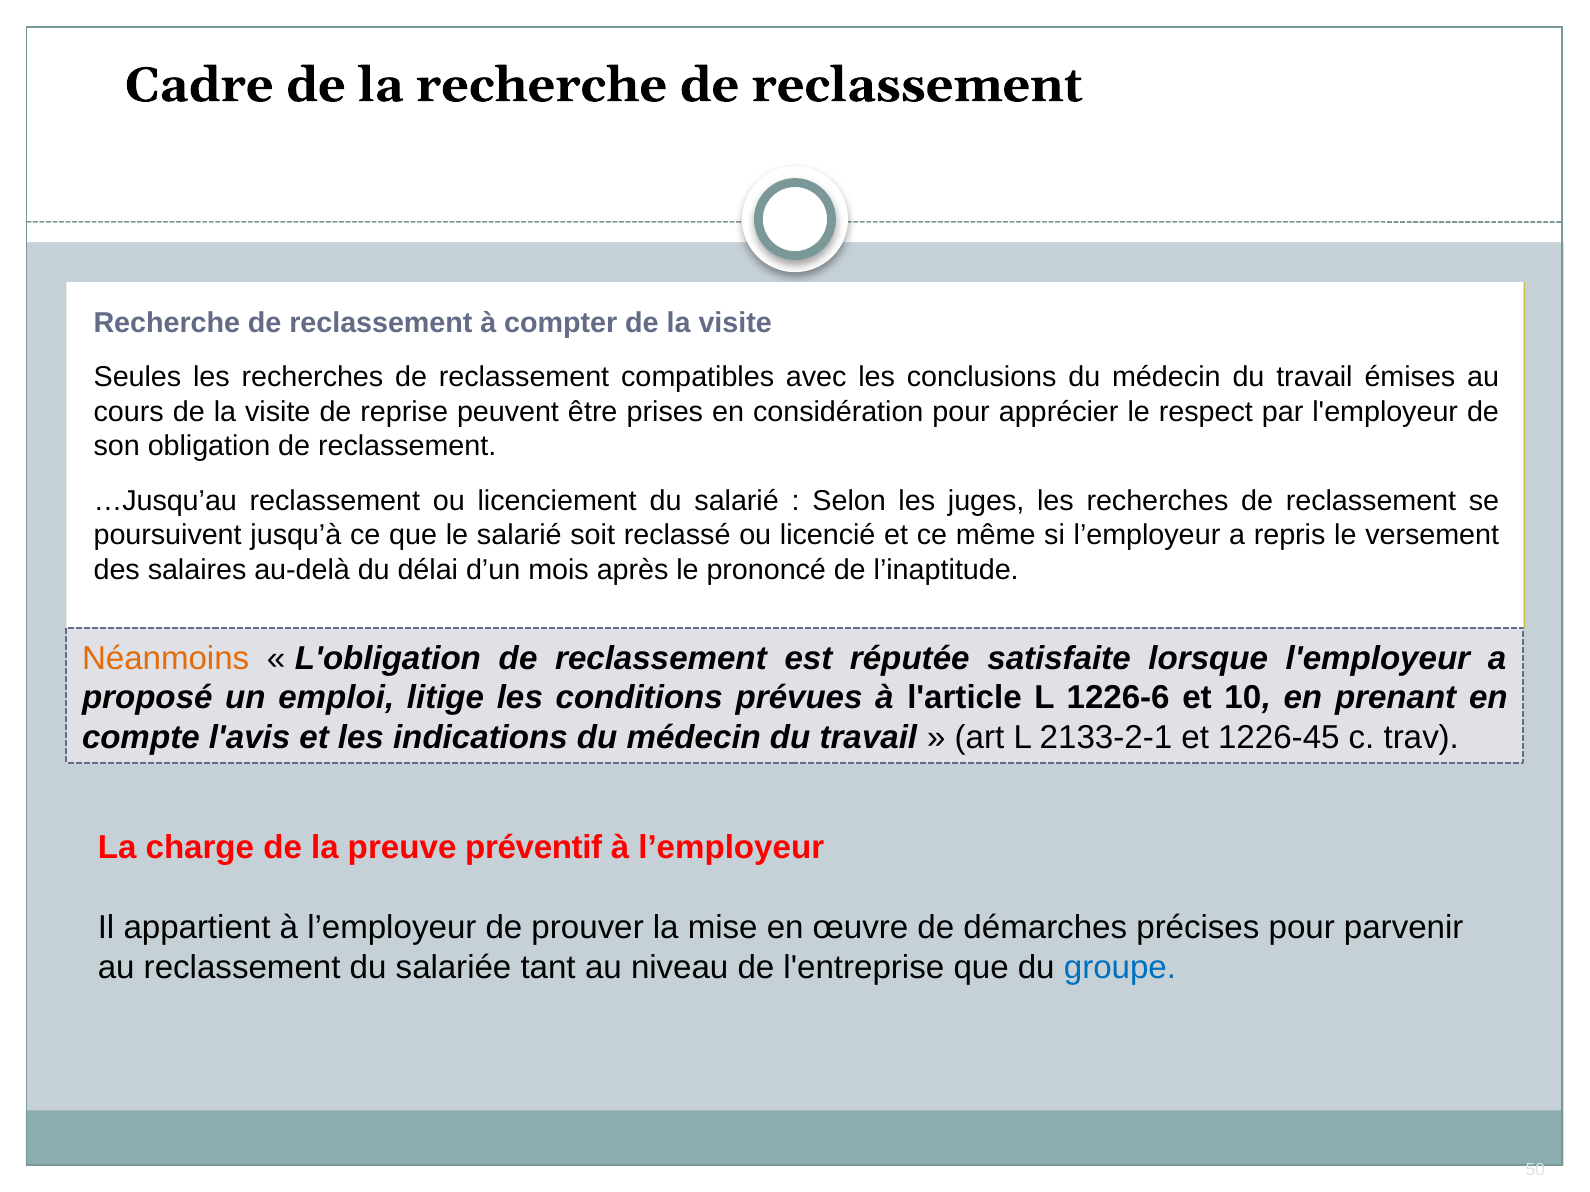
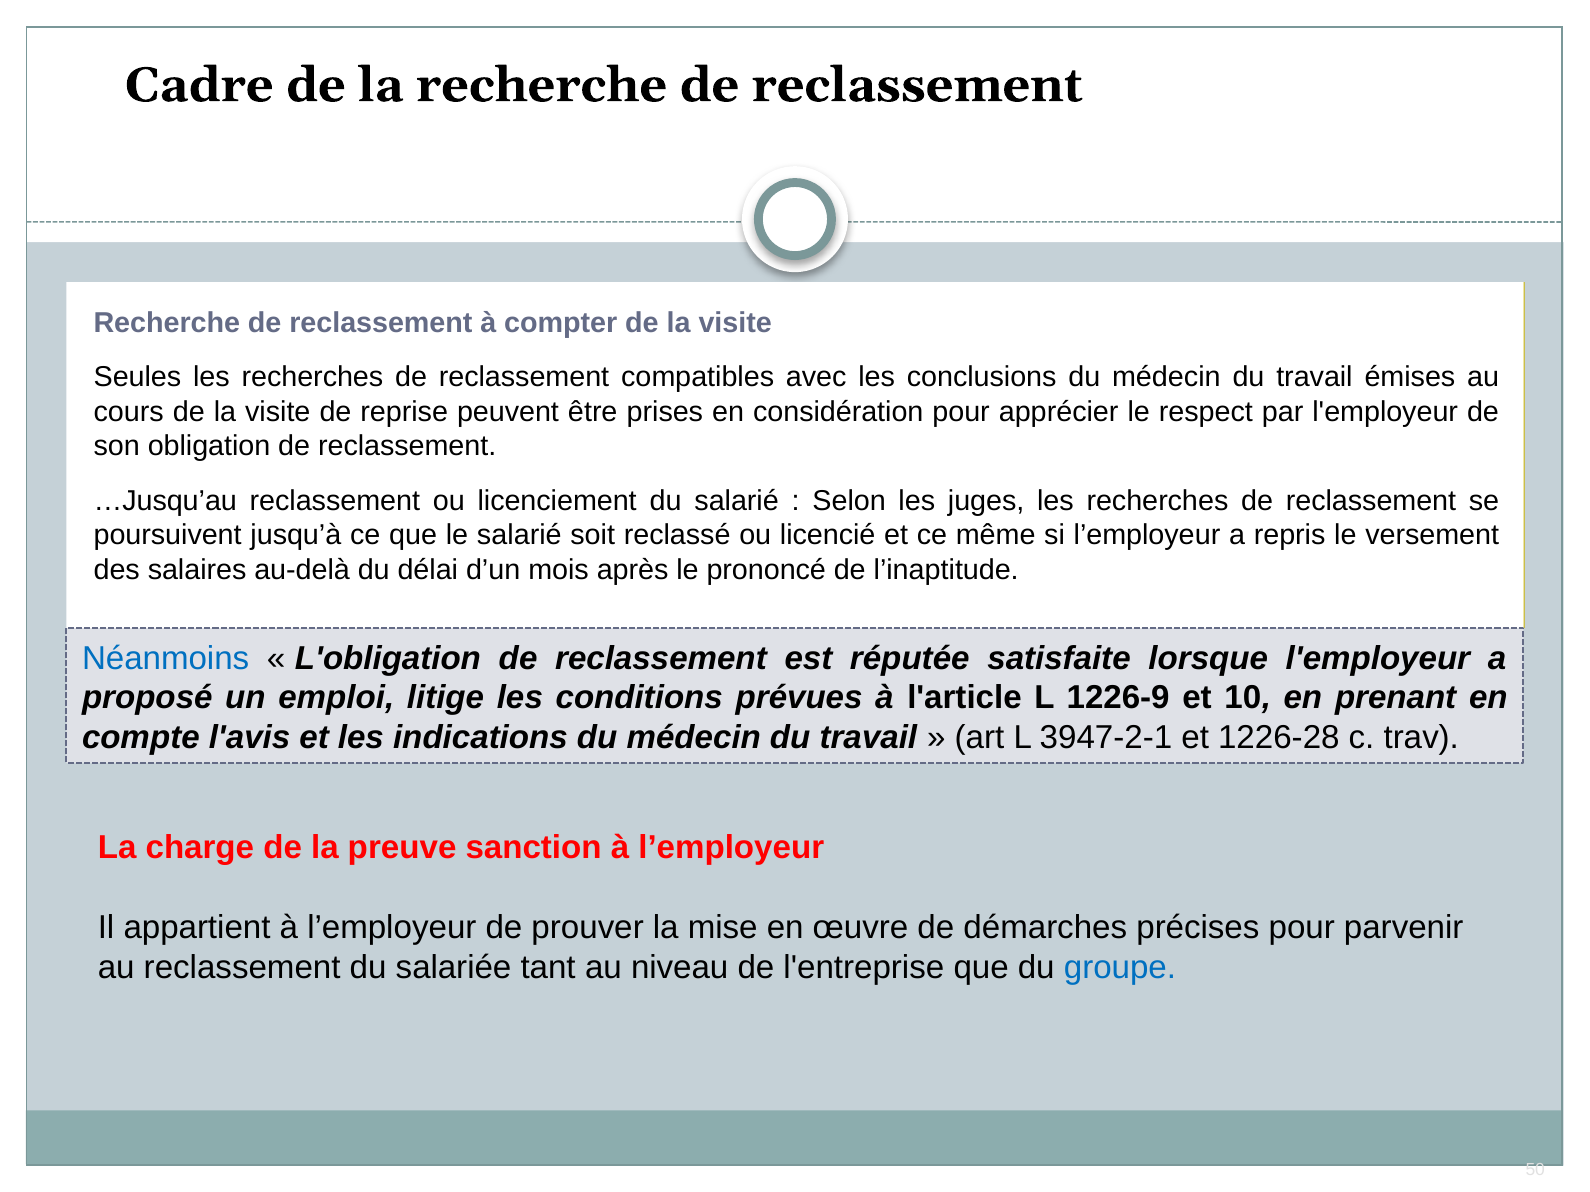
Néanmoins colour: orange -> blue (166, 658)
1226-6: 1226-6 -> 1226-9 (1118, 698)
2133-2-1: 2133-2-1 -> 3947-2-1 (1106, 738)
1226-45: 1226-45 -> 1226-28 (1279, 738)
préventif: préventif -> sanction (534, 848)
